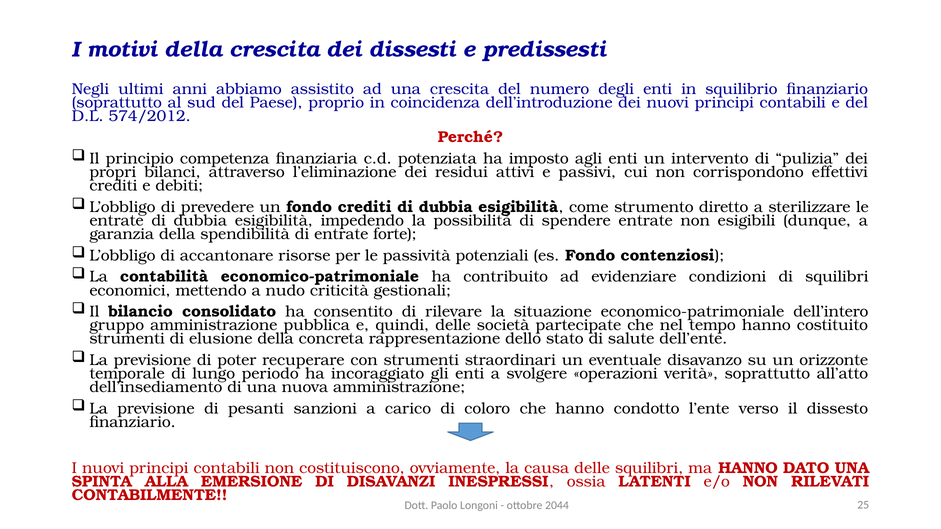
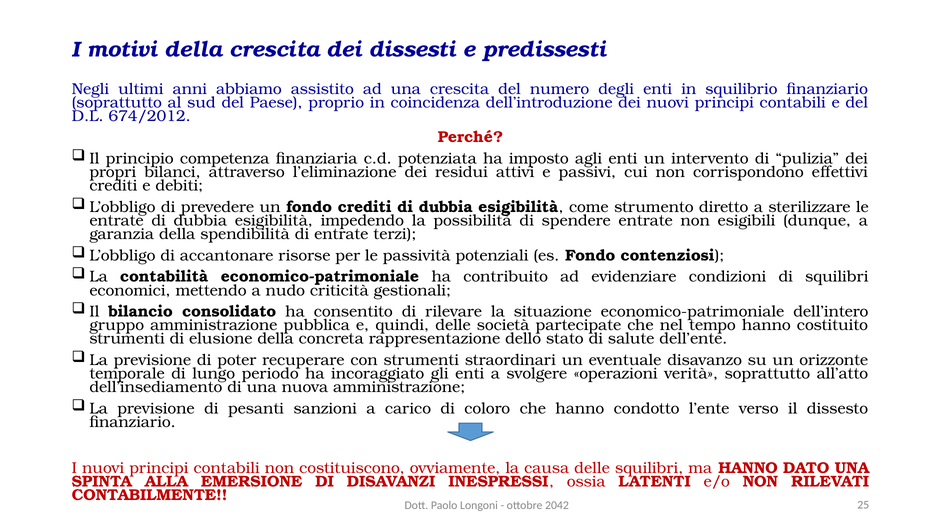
574/2012: 574/2012 -> 674/2012 (150, 116)
forte: forte -> terzi (395, 234)
2044: 2044 -> 2042 (557, 505)
